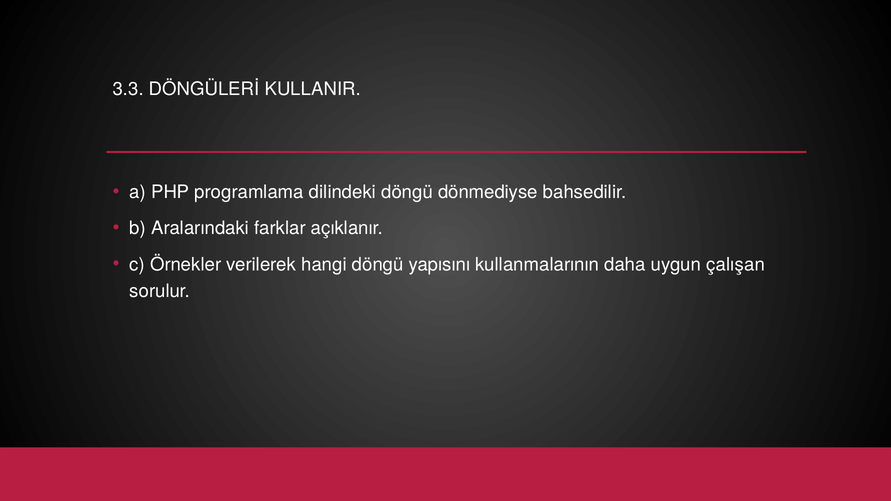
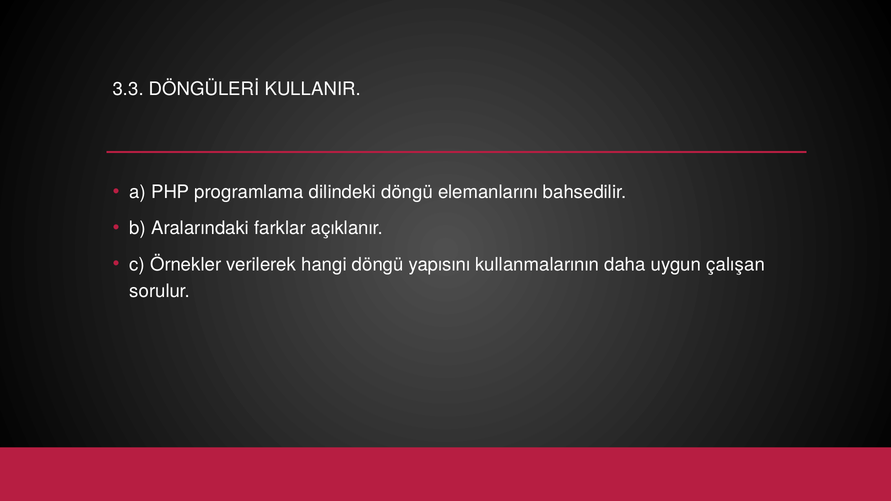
dönmediyse: dönmediyse -> elemanlarını (488, 192)
